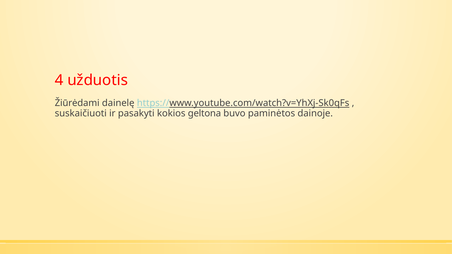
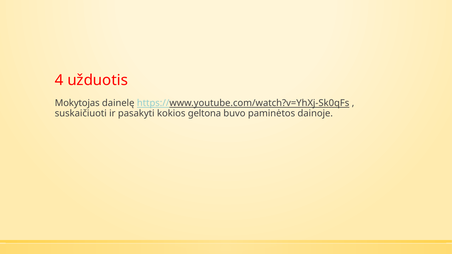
Žiūrėdami: Žiūrėdami -> Mokytojas (77, 103)
